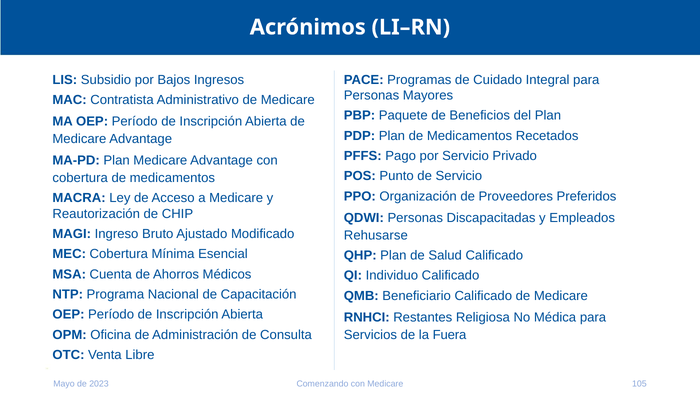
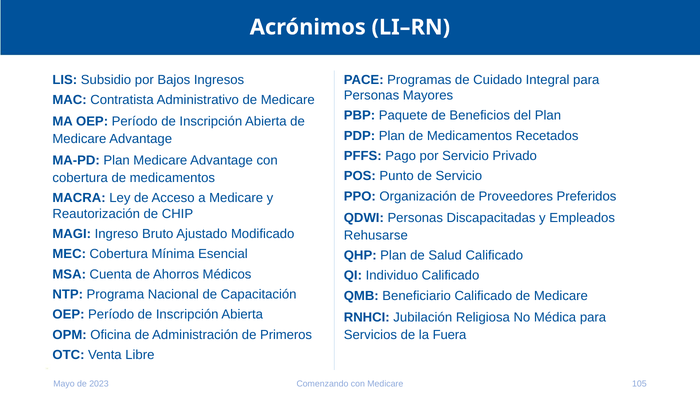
Restantes: Restantes -> Jubilación (423, 317)
Consulta: Consulta -> Primeros (286, 335)
